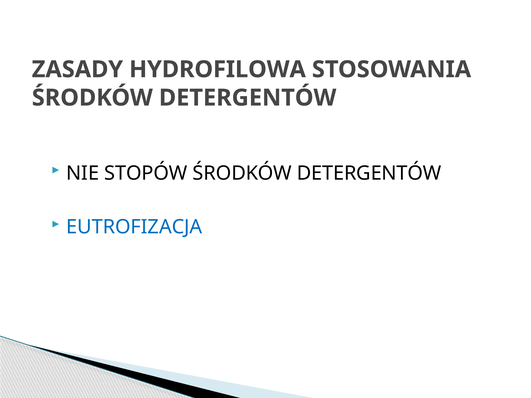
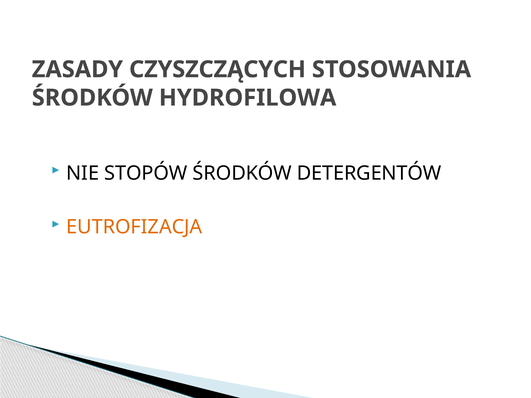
HYDROFILOWA: HYDROFILOWA -> CZYSZCZĄCYCH (218, 69)
DETERGENTÓW: DETERGENTÓW -> HYDROFILOWA (248, 98)
EUTROFIZACJA colour: blue -> orange (134, 227)
